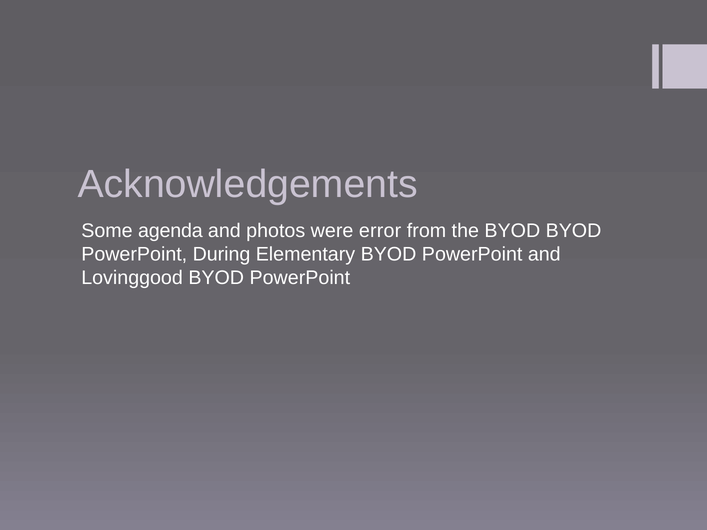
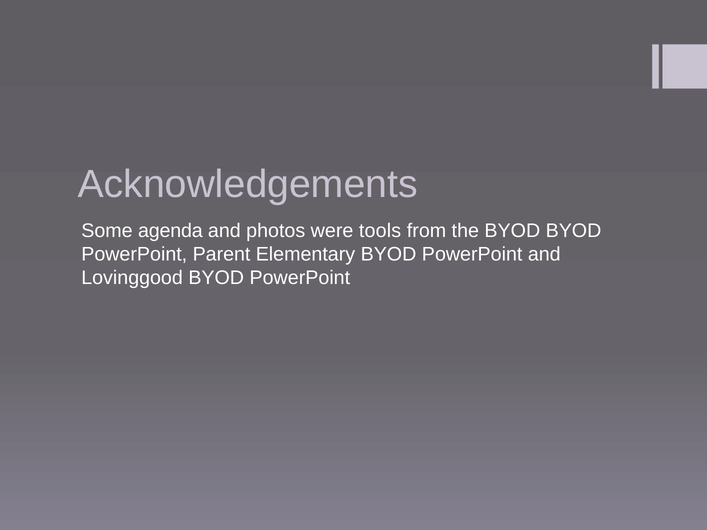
error: error -> tools (380, 231)
During: During -> Parent (222, 254)
